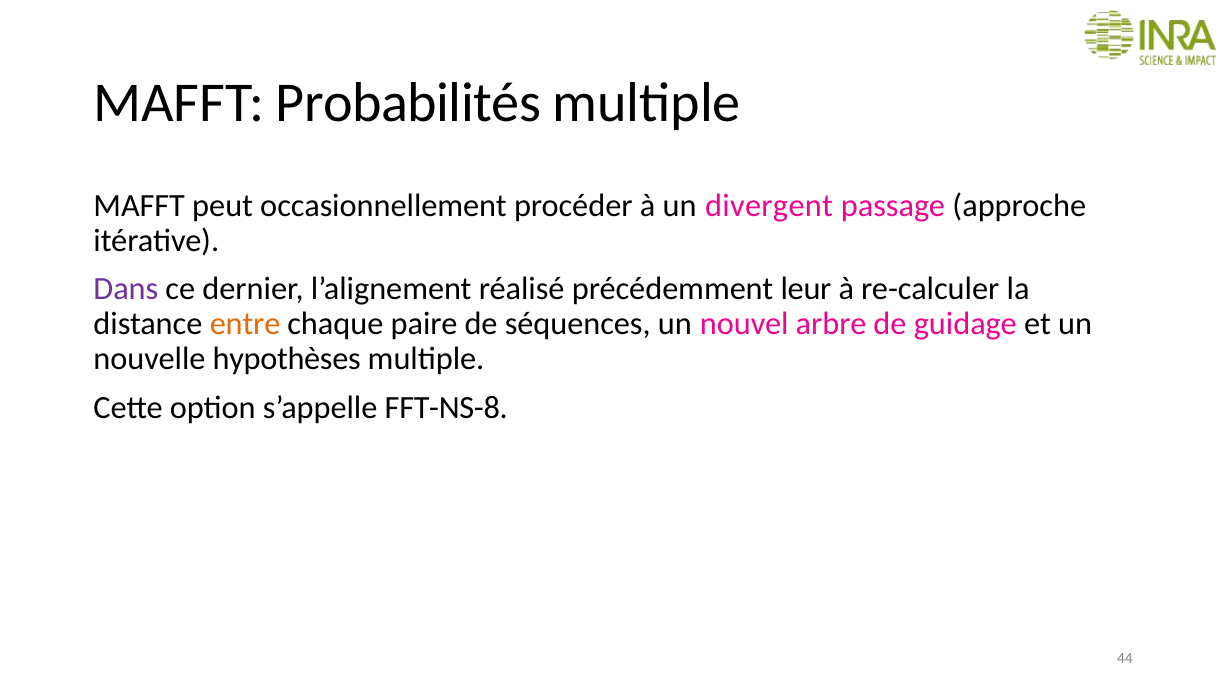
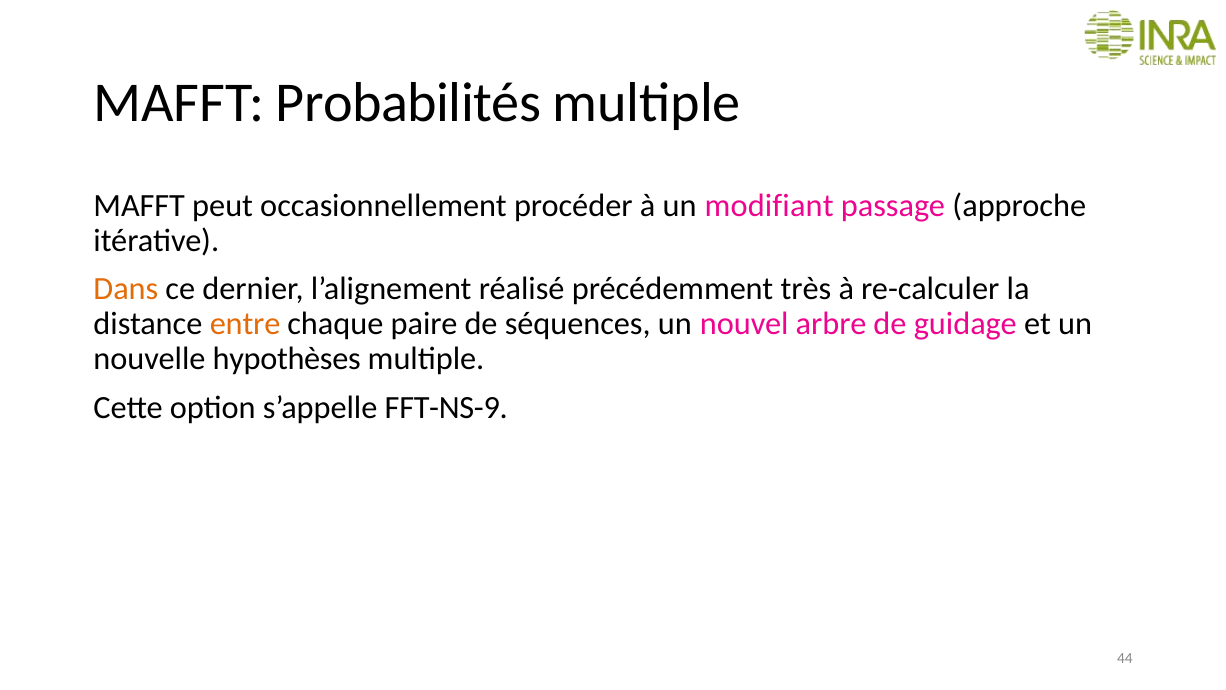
divergent: divergent -> modifiant (769, 205)
Dans colour: purple -> orange (126, 289)
leur: leur -> très (806, 289)
FFT-NS-8: FFT-NS-8 -> FFT-NS-9 (446, 407)
